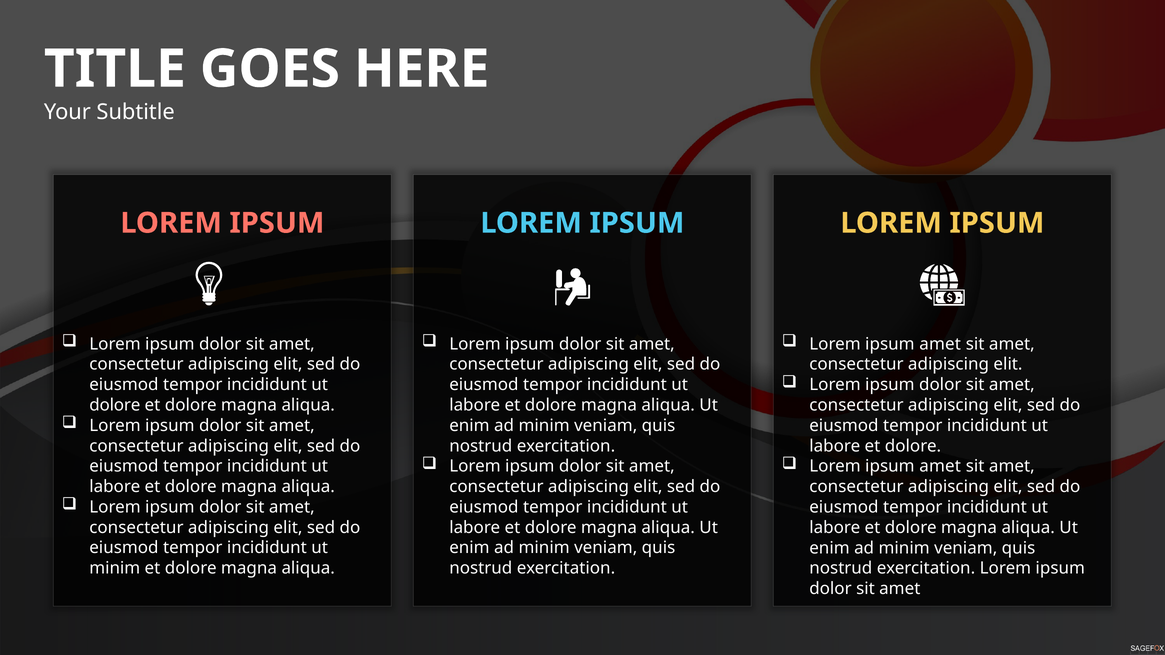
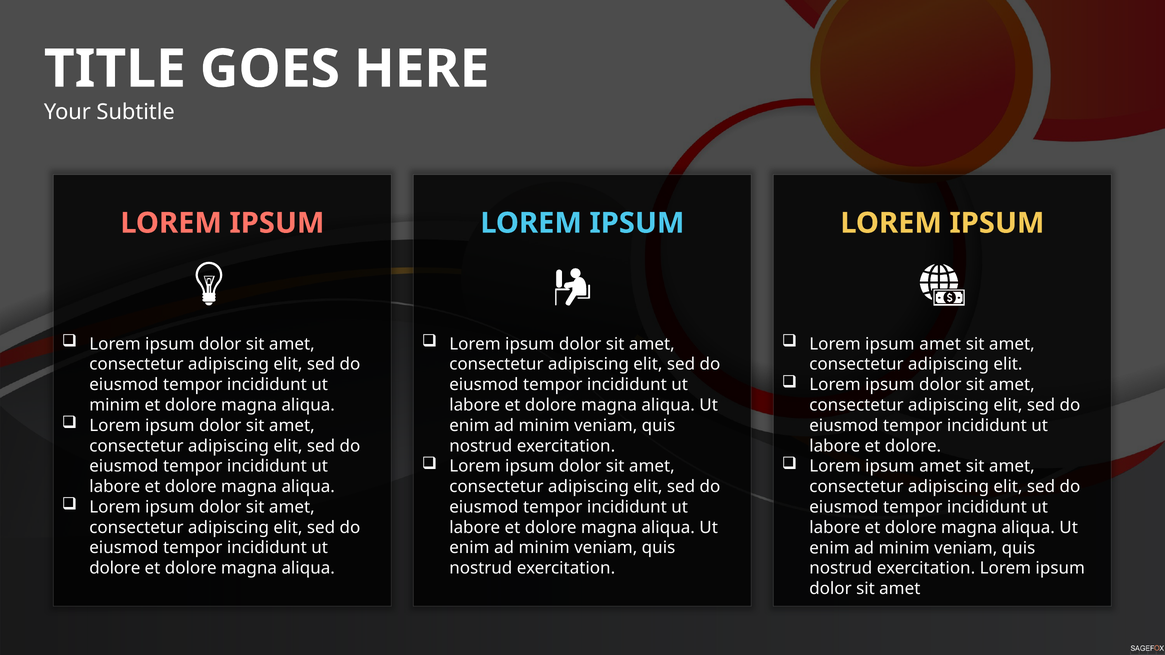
dolore: dolore -> minim (115, 405)
minim: minim -> dolore (115, 569)
